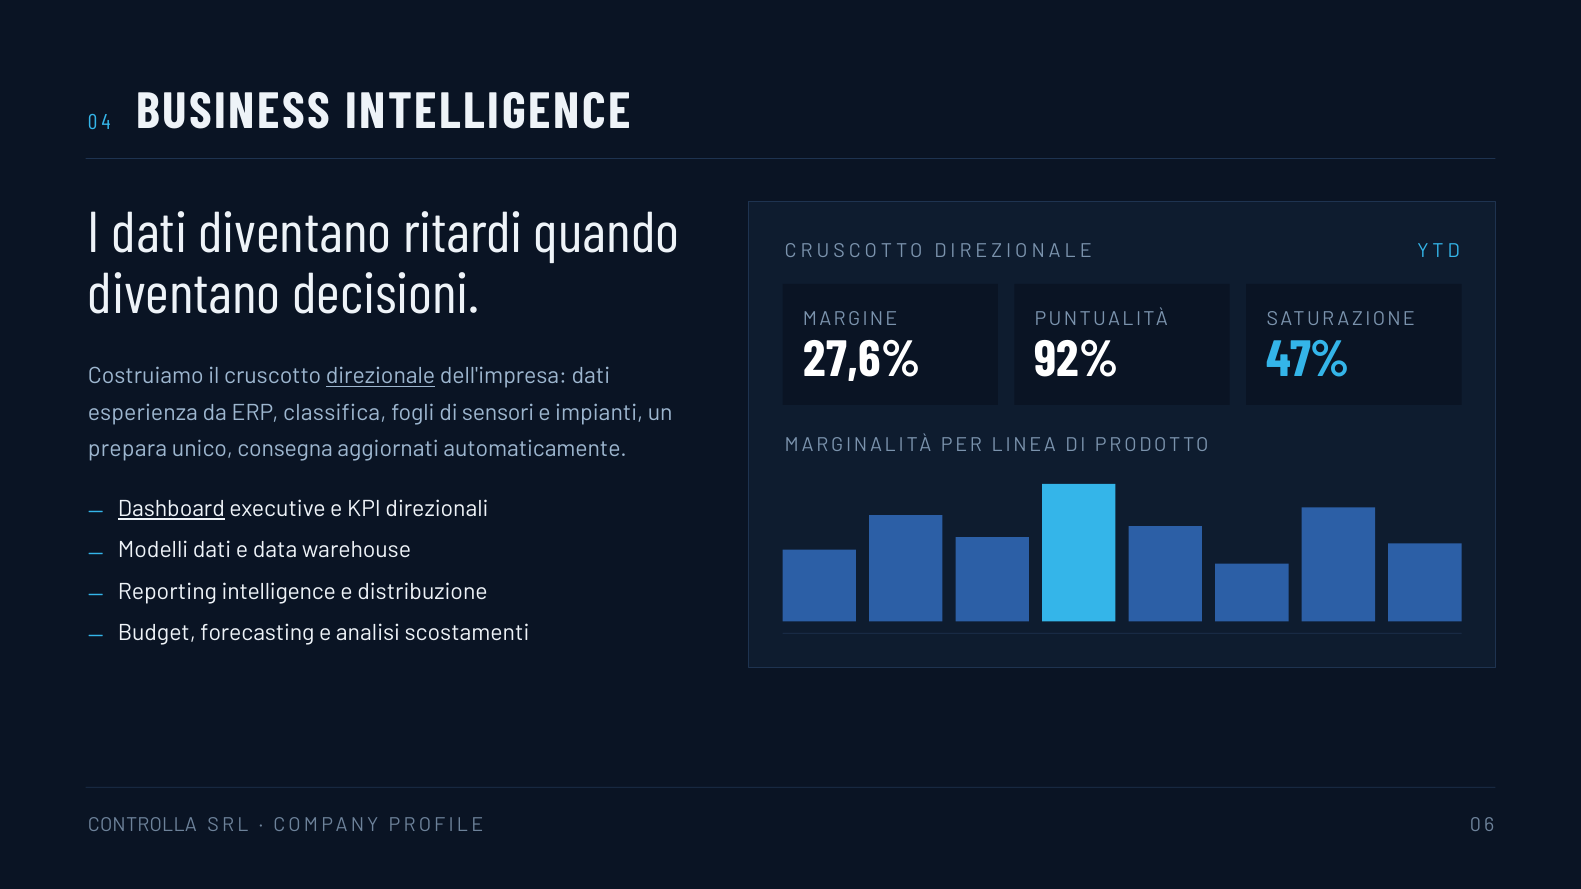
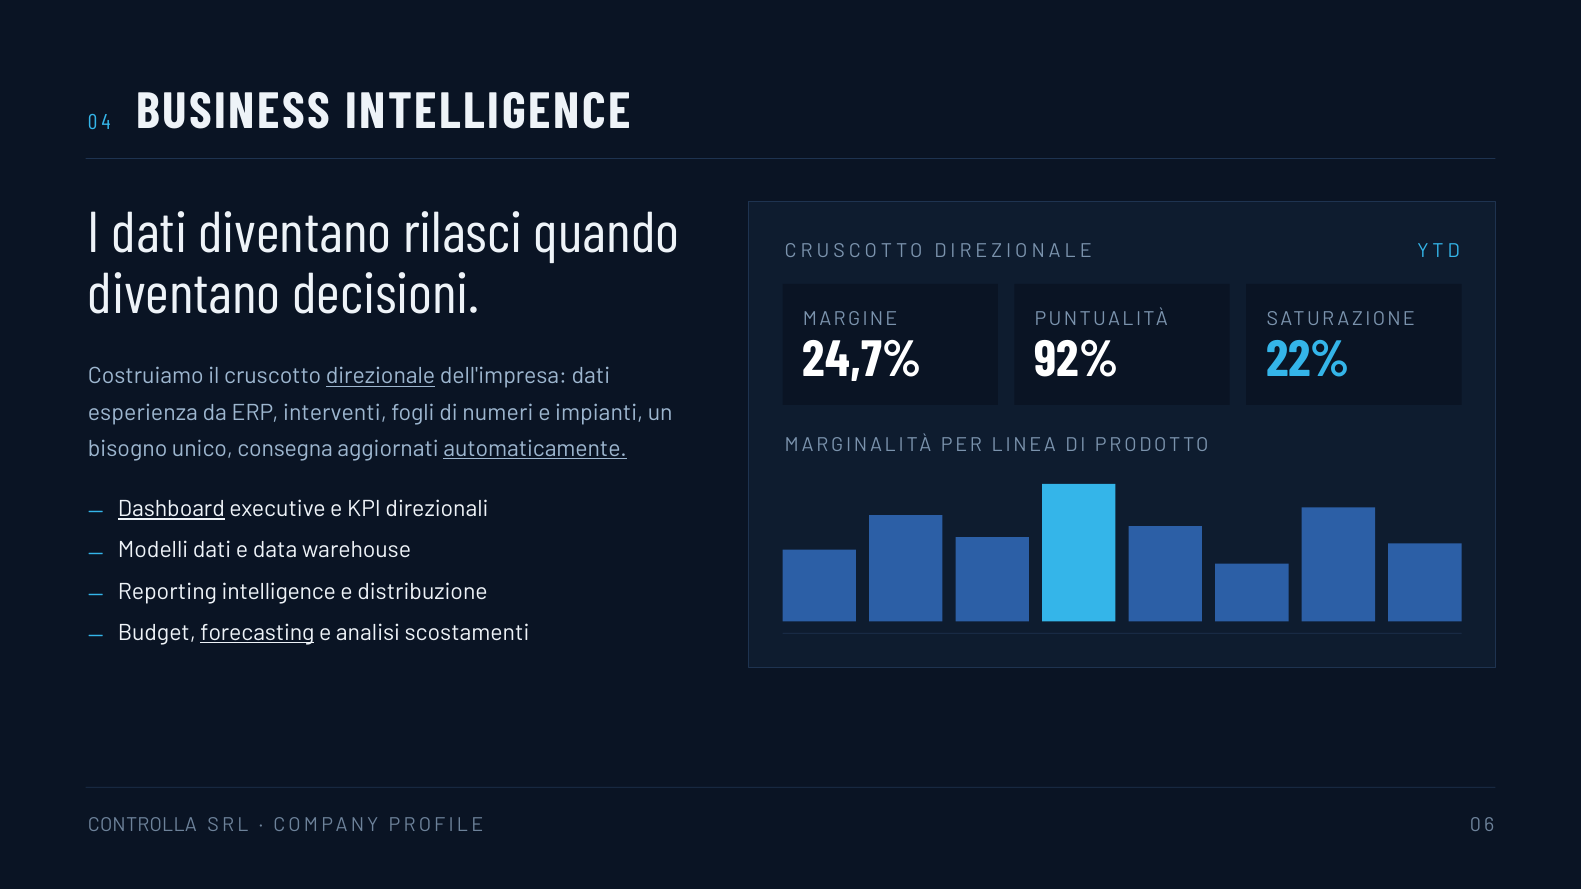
ritardi: ritardi -> rilasci (463, 233)
27,6%: 27,6% -> 24,7% (862, 360)
47%: 47% -> 22% (1308, 360)
classifica: classifica -> interventi (335, 413)
sensori: sensori -> numeri (498, 413)
prepara: prepara -> bisogno (128, 449)
automaticamente underline: none -> present (535, 449)
forecasting underline: none -> present (258, 633)
